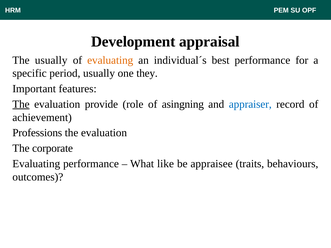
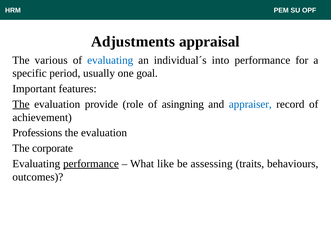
Development: Development -> Adjustments (133, 42)
The usually: usually -> various (51, 60)
evaluating colour: orange -> blue (110, 60)
best: best -> into (221, 60)
they: they -> goal (147, 73)
performance underline: none -> present (91, 164)
appraisee: appraisee -> assessing (212, 164)
